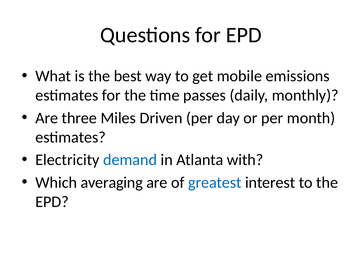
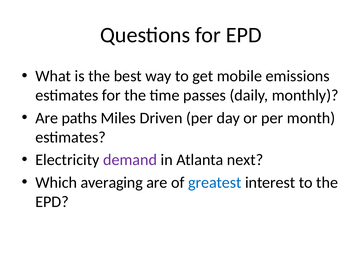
three: three -> paths (79, 118)
demand colour: blue -> purple (130, 160)
with: with -> next (245, 160)
